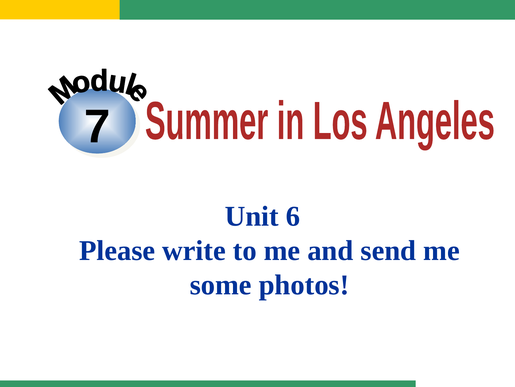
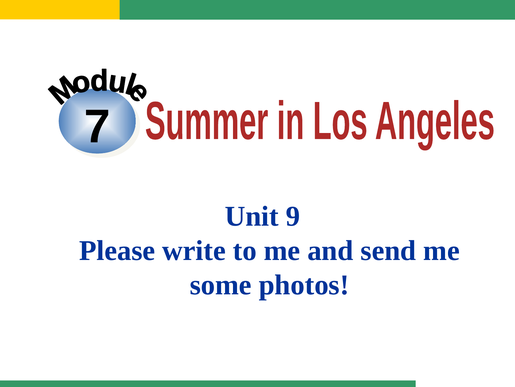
6: 6 -> 9 (293, 216)
